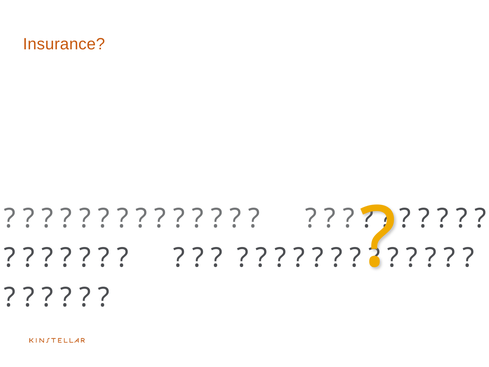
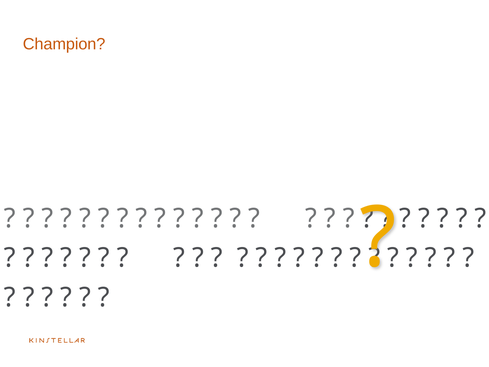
Insurance: Insurance -> Champion (64, 44)
